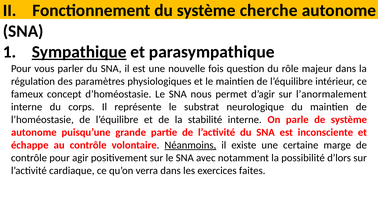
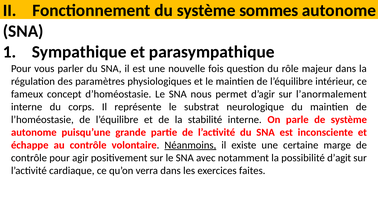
cherche: cherche -> sommes (269, 11)
Sympathique underline: present -> none (79, 52)
d’lors: d’lors -> d’agit (339, 158)
